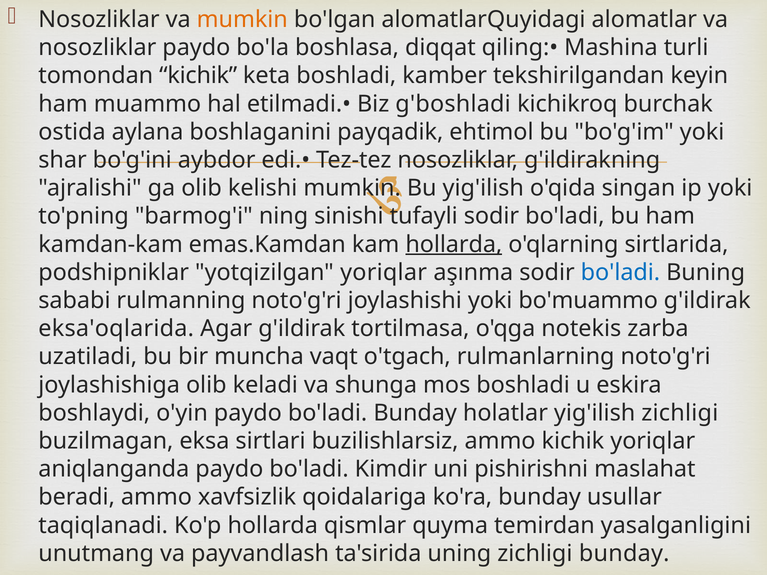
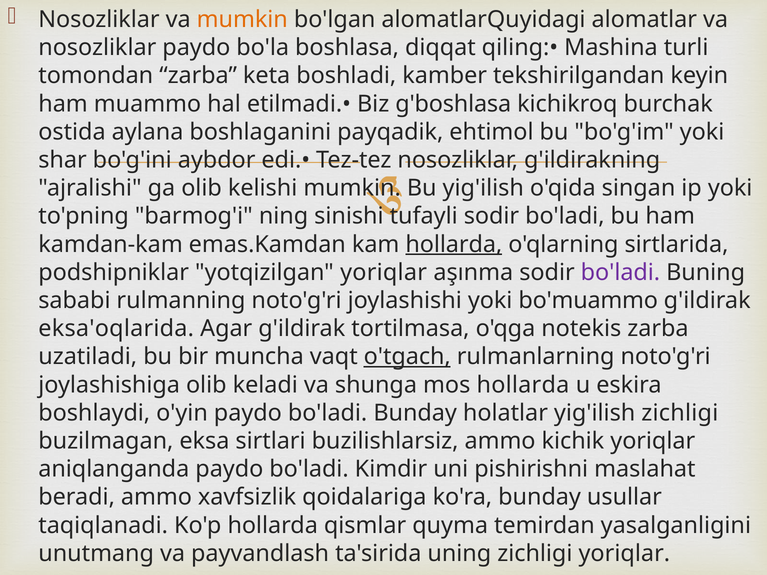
tomondan kichik: kichik -> zarba (198, 76)
g'boshladi: g'boshladi -> g'boshlasa (453, 104)
bo'ladi colour: blue -> purple (620, 273)
o'tgach underline: none -> present (407, 357)
mos boshladi: boshladi -> hollarda (523, 385)
zichligi bunday: bunday -> yoriqlar (624, 554)
